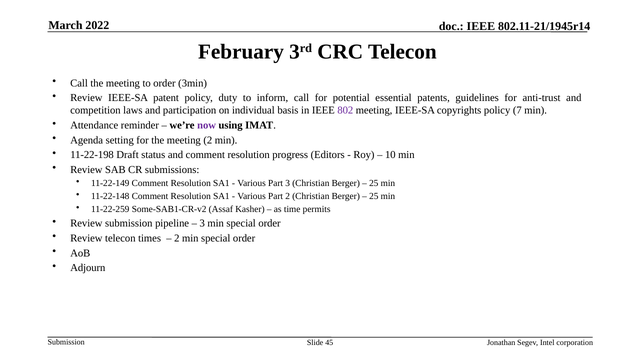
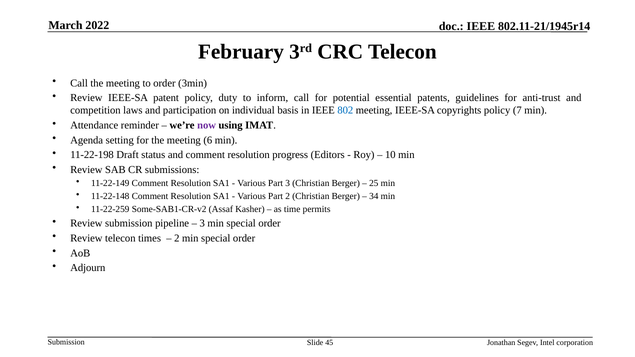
802 colour: purple -> blue (345, 111)
meeting 2: 2 -> 6 (208, 140)
25: 25 -> 34 (374, 196)
